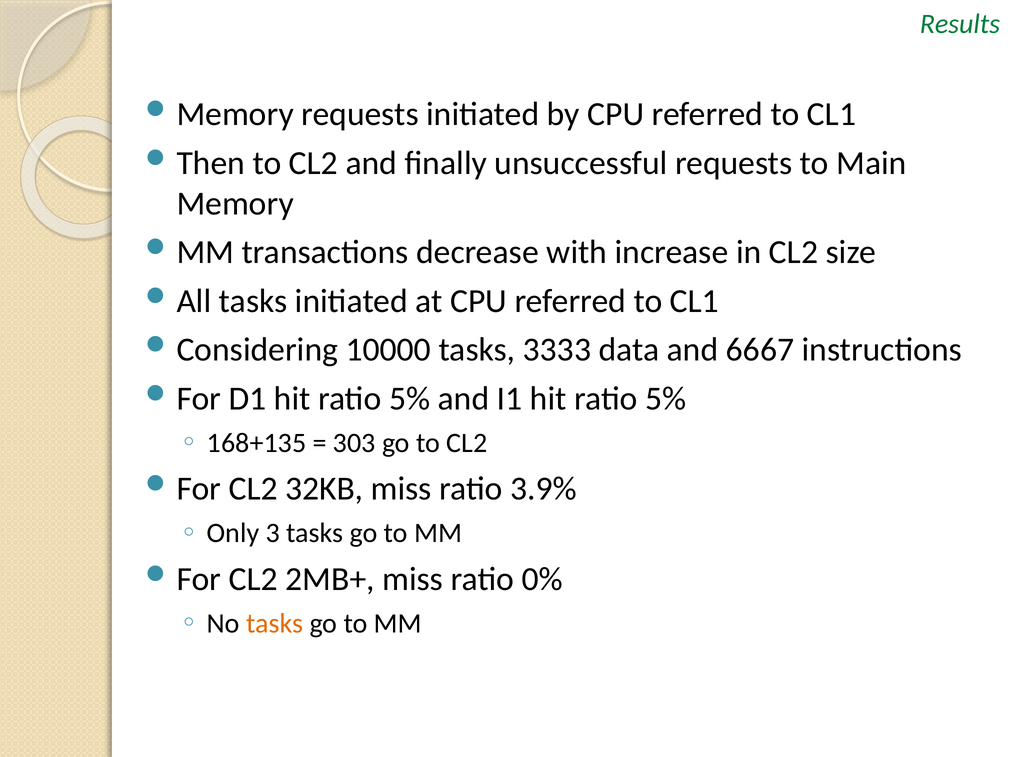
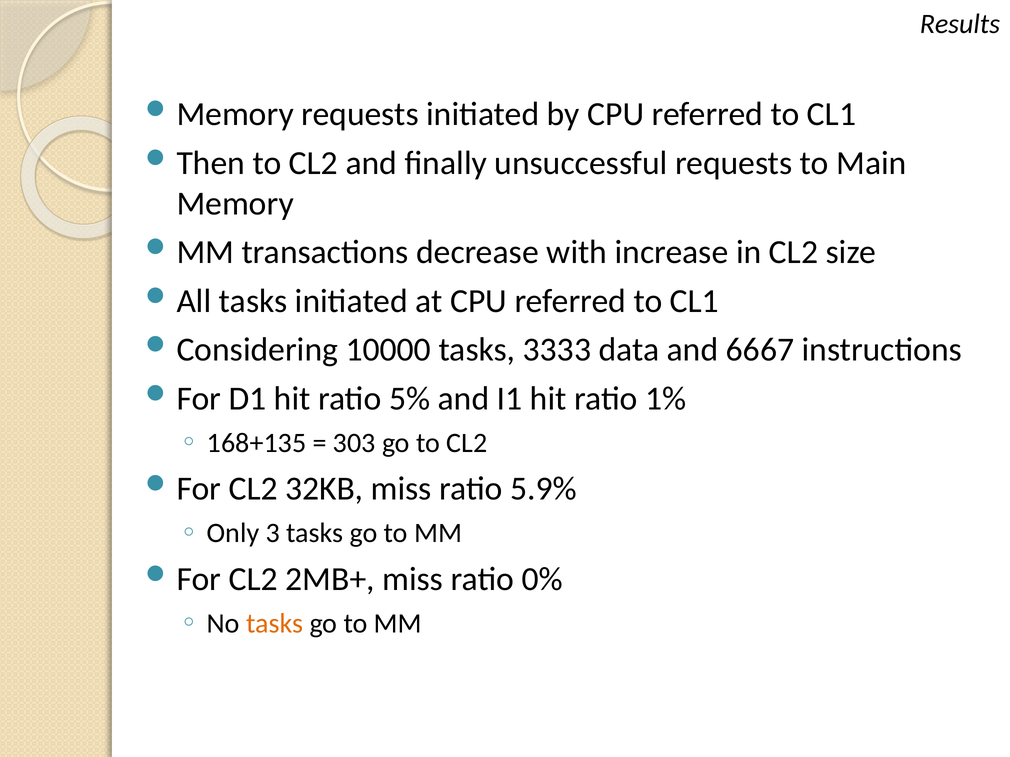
Results colour: green -> black (960, 24)
I1 hit ratio 5%: 5% -> 1% (666, 399)
3.9%: 3.9% -> 5.9% (543, 489)
